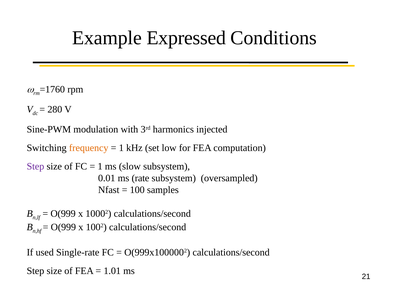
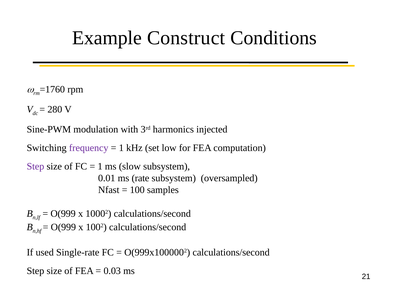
Expressed: Expressed -> Construct (186, 38)
frequency colour: orange -> purple (89, 148)
1.01: 1.01 -> 0.03 (112, 270)
